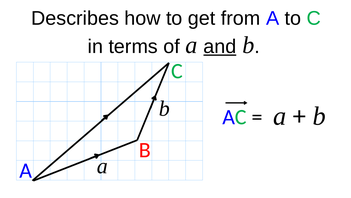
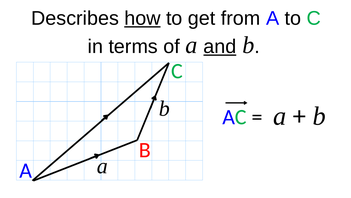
how underline: none -> present (142, 18)
